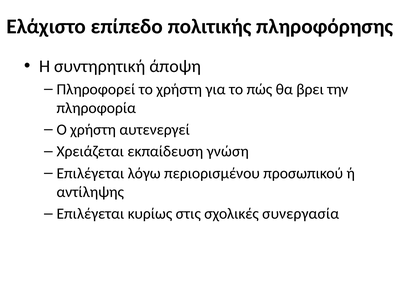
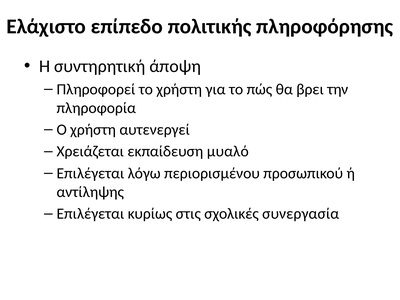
γνώση: γνώση -> μυαλό (228, 151)
